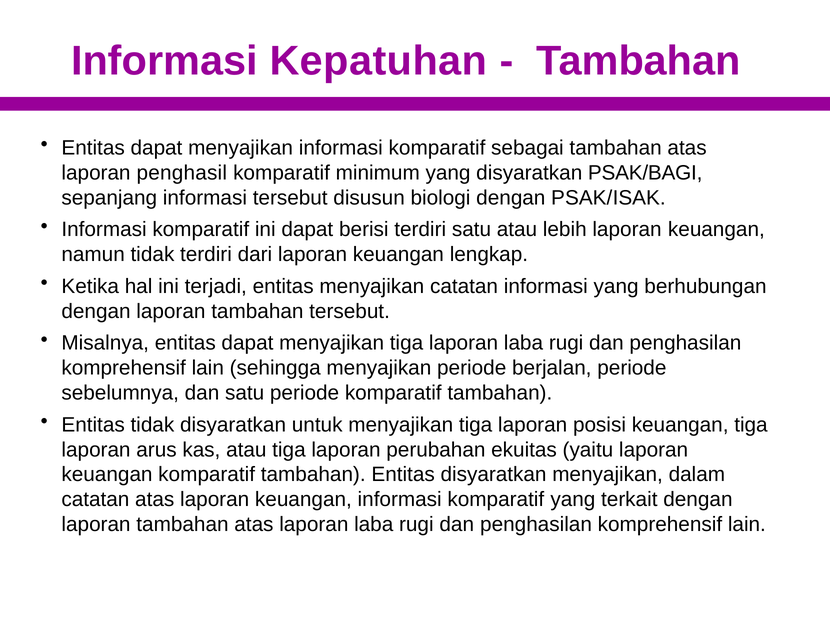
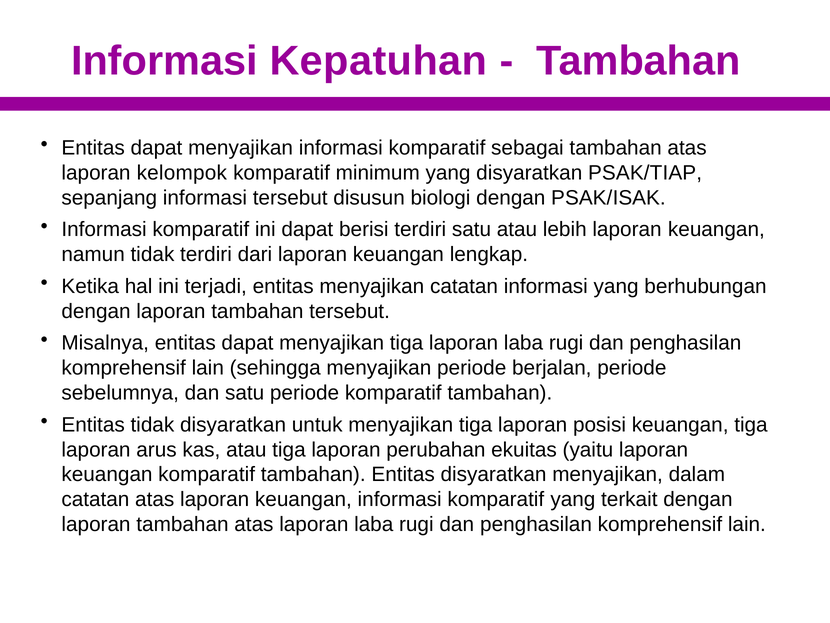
penghasil: penghasil -> kelompok (182, 173)
PSAK/BAGI: PSAK/BAGI -> PSAK/TIAP (645, 173)
